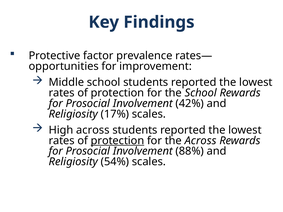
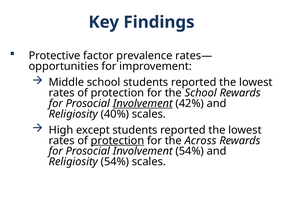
Involvement underline: none -> present (143, 104)
17%: 17% -> 40% (115, 114)
High across: across -> except (93, 130)
Involvement 88%: 88% -> 54% (190, 151)
